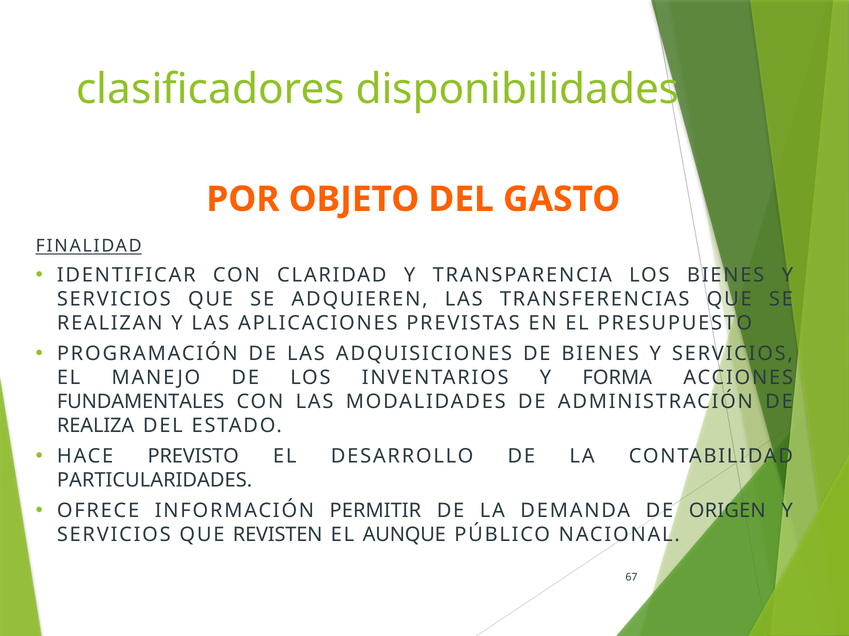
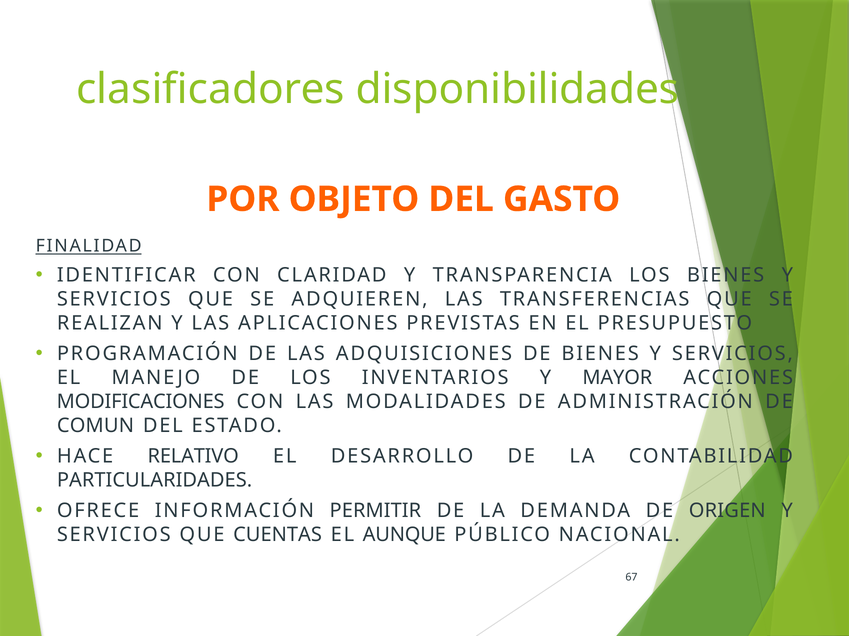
FORMA: FORMA -> MAYOR (617, 378)
FUNDAMENTALES: FUNDAMENTALES -> MODIFICACIONES (141, 402)
REALIZA: REALIZA -> COMUN (95, 426)
PREVISTO: PREVISTO -> RELATIVO (193, 457)
REVISTEN: REVISTEN -> CUENTAS (278, 535)
